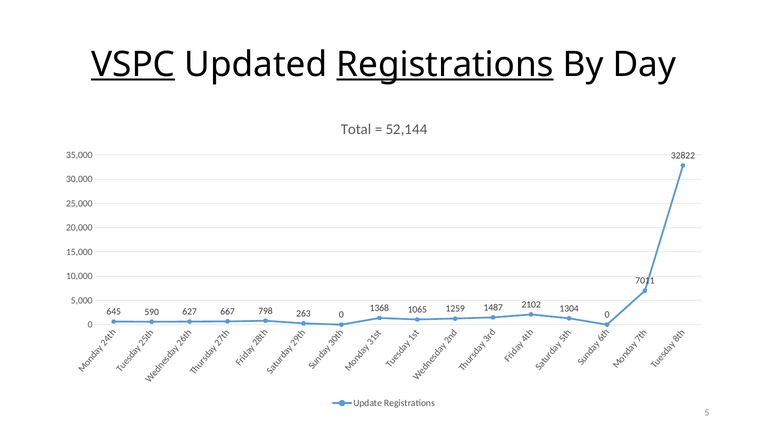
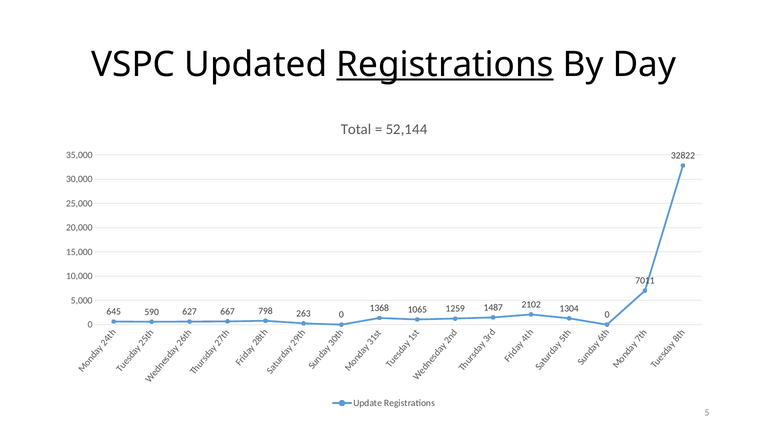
VSPC underline: present -> none (133, 65)
